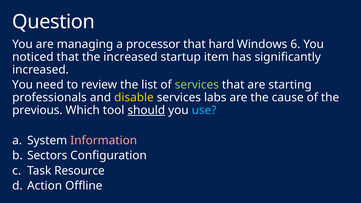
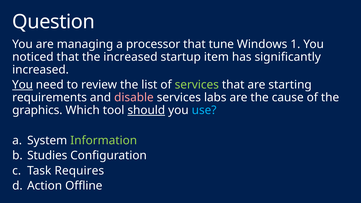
hard: hard -> tune (221, 44)
6: 6 -> 1 (295, 44)
You underline: none -> present (23, 85)
professionals: professionals -> requirements (50, 98)
disable colour: yellow -> pink (134, 98)
previous: previous -> graphics (37, 110)
Information colour: pink -> light green (104, 140)
Sectors: Sectors -> Studies (47, 156)
Resource: Resource -> Requires (79, 171)
